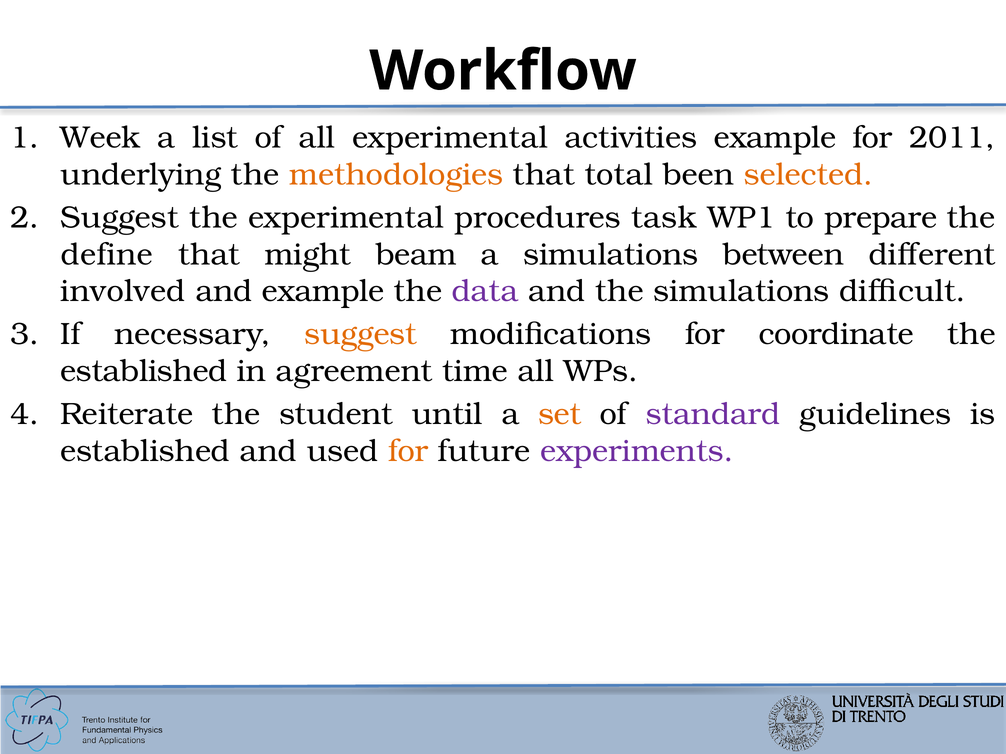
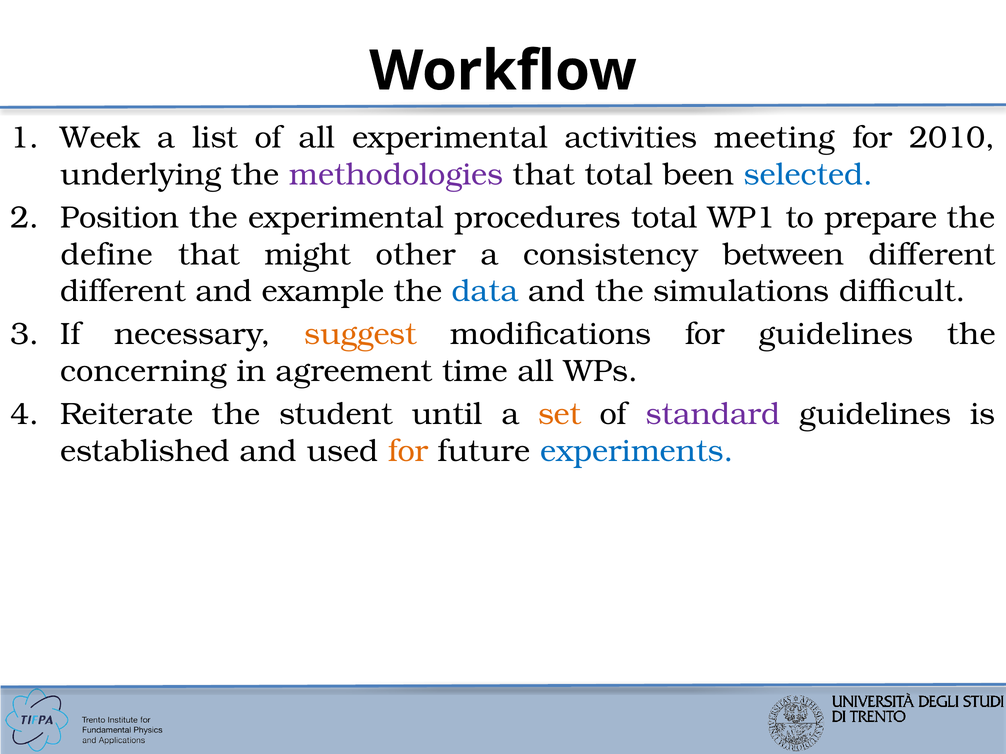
activities example: example -> meeting (775, 138)
2011: 2011 -> 2010 (952, 138)
methodologies colour: orange -> purple (396, 175)
selected colour: orange -> blue (808, 175)
Suggest: Suggest -> Position (120, 218)
procedures task: task -> total (664, 218)
beam: beam -> other (416, 255)
a simulations: simulations -> consistency (611, 255)
involved: involved -> different (123, 291)
data colour: purple -> blue (485, 291)
for coordinate: coordinate -> guidelines (836, 334)
established: established -> concerning (144, 371)
experiments colour: purple -> blue (637, 451)
